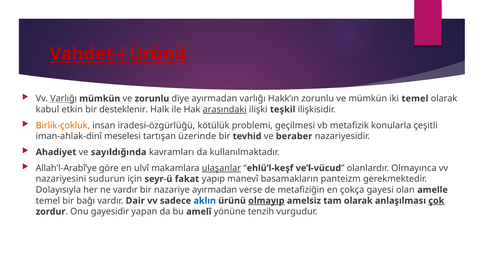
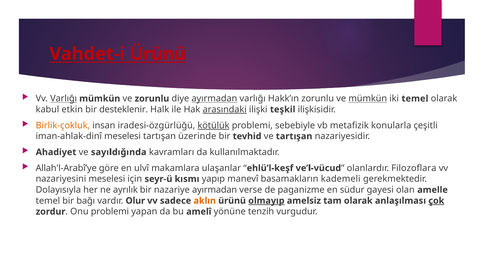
ayırmadan underline: none -> present (214, 99)
mümkün underline: none -> present (368, 99)
kötülük underline: none -> present (213, 125)
geçilmesi: geçilmesi -> sebebiyle (295, 125)
ve beraber: beraber -> tartışan (294, 136)
ulaşanlar underline: present -> none (221, 168)
Olmayınca: Olmayınca -> Filozoflara (414, 168)
nazariyesini sudurun: sudurun -> meselesi (107, 179)
fakat: fakat -> kısmı (187, 179)
panteizm: panteizm -> kademeli (341, 179)
ne vardır: vardır -> ayrılık (125, 190)
metafiziğin: metafiziğin -> paganizme (301, 190)
çokça: çokça -> südur (352, 190)
Dair: Dair -> Olur (135, 201)
aklın colour: blue -> orange (205, 201)
Onu gayesidir: gayesidir -> problemi (110, 212)
